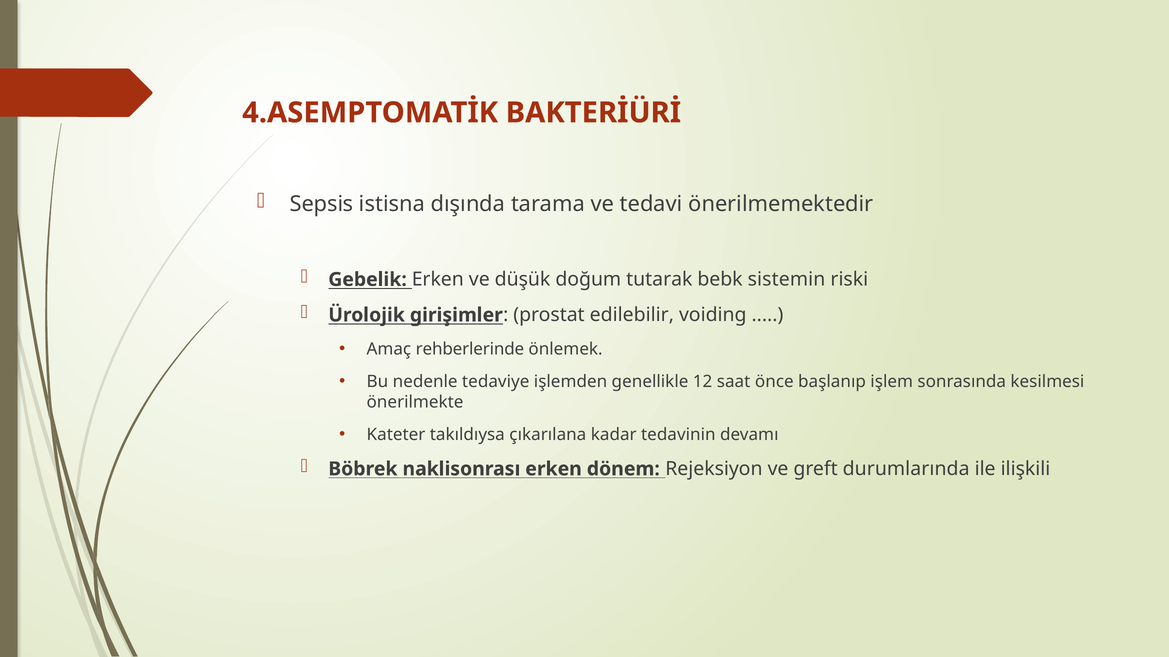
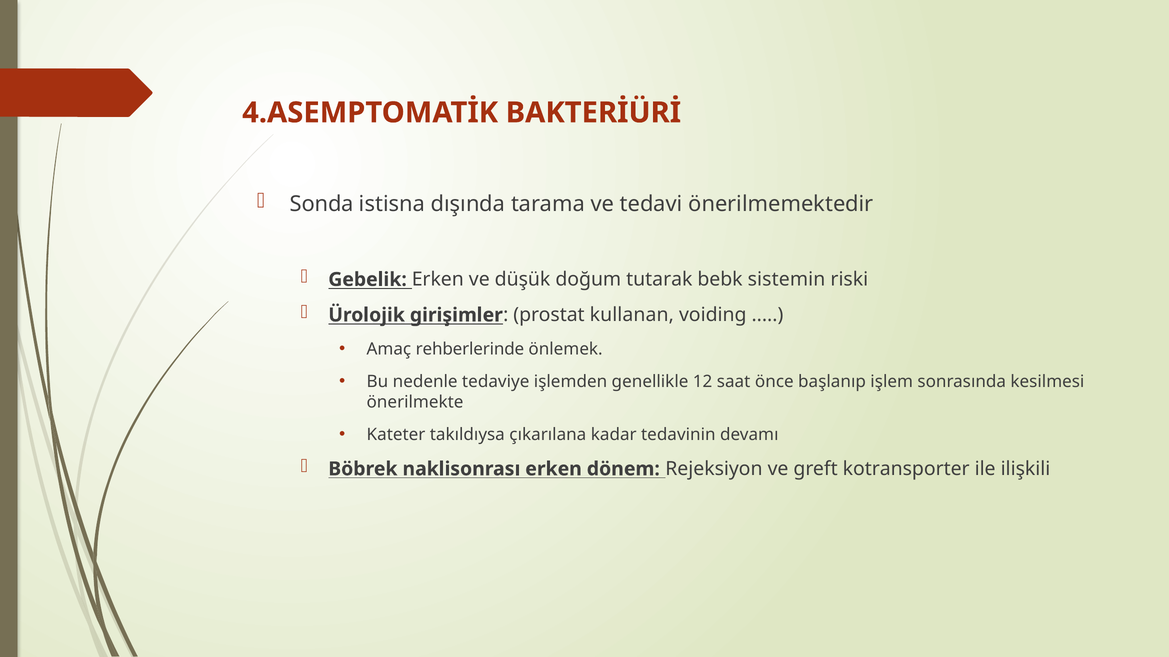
Sepsis: Sepsis -> Sonda (322, 204)
edilebilir: edilebilir -> kullanan (632, 315)
durumlarında: durumlarında -> kotransporter (906, 469)
